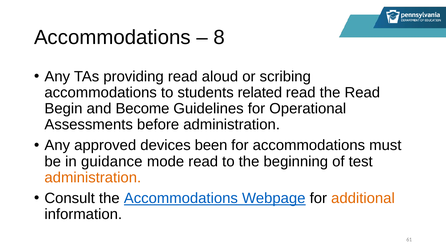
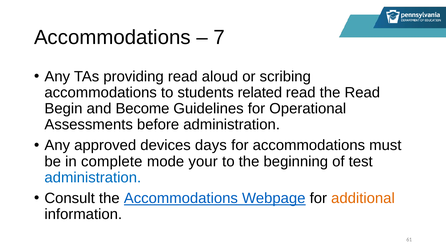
8: 8 -> 7 (219, 37)
been: been -> days (211, 145)
guidance: guidance -> complete (112, 161)
mode read: read -> your (203, 161)
administration colour: orange -> blue (93, 177)
